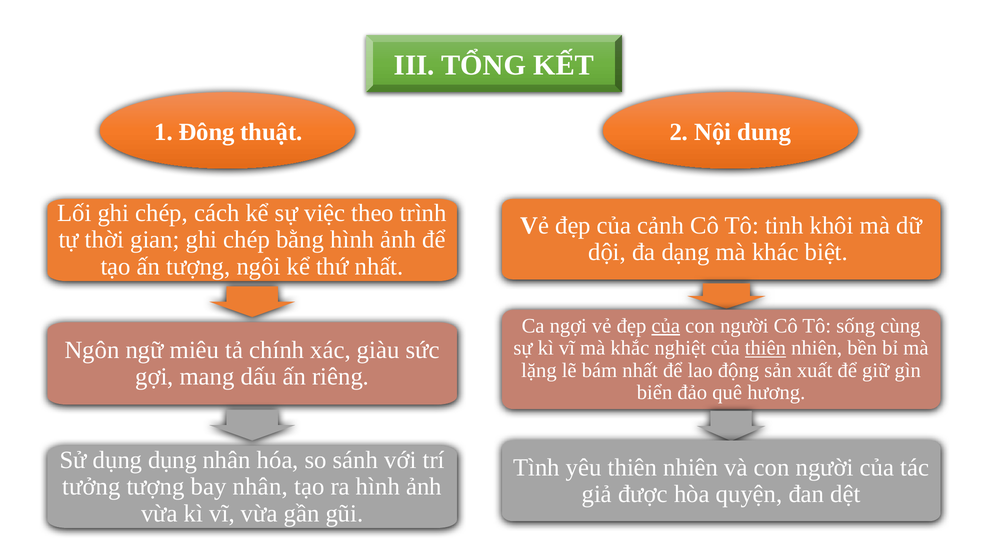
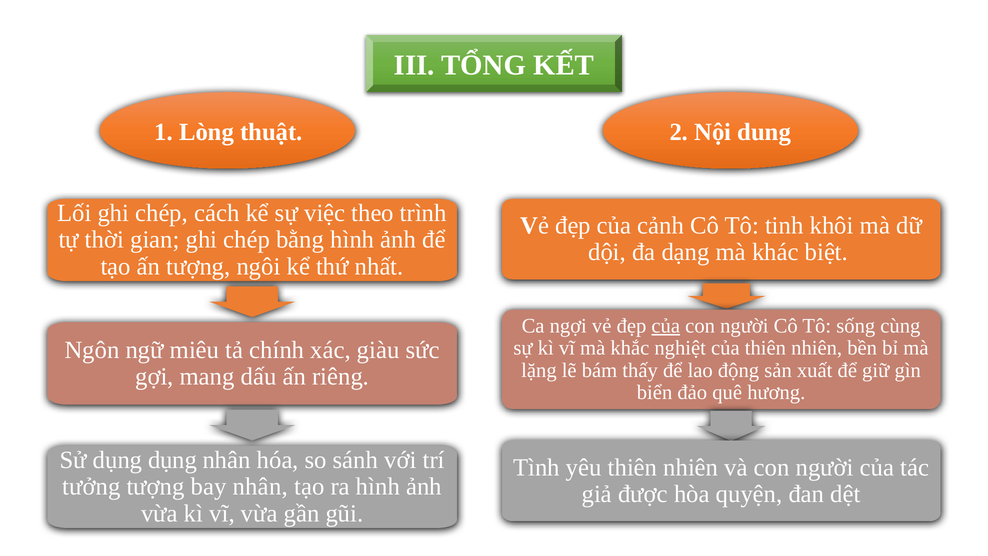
Đông: Đông -> Lòng (207, 132)
thiên underline: present -> none (765, 348)
bám nhất: nhất -> thấy (640, 370)
